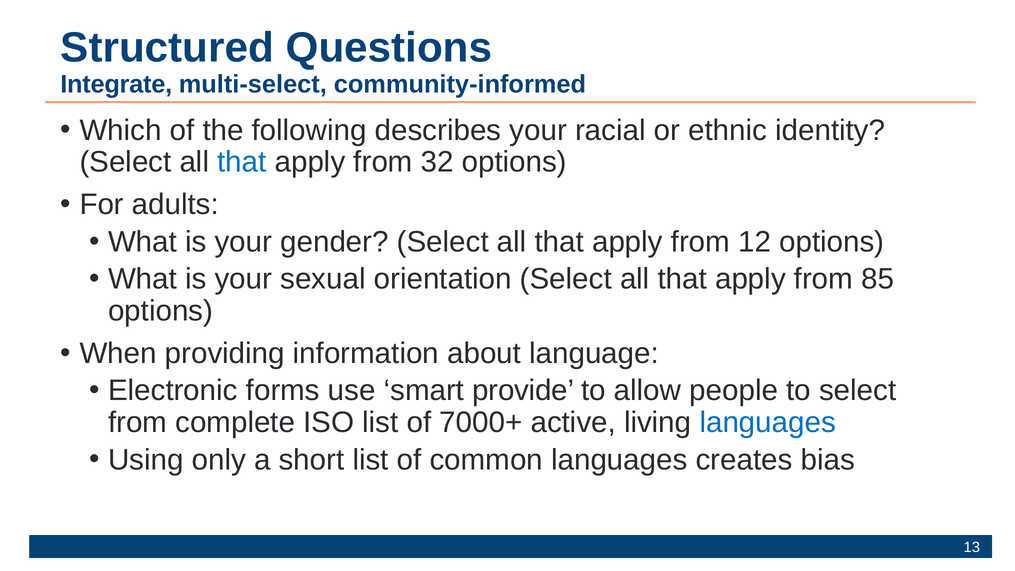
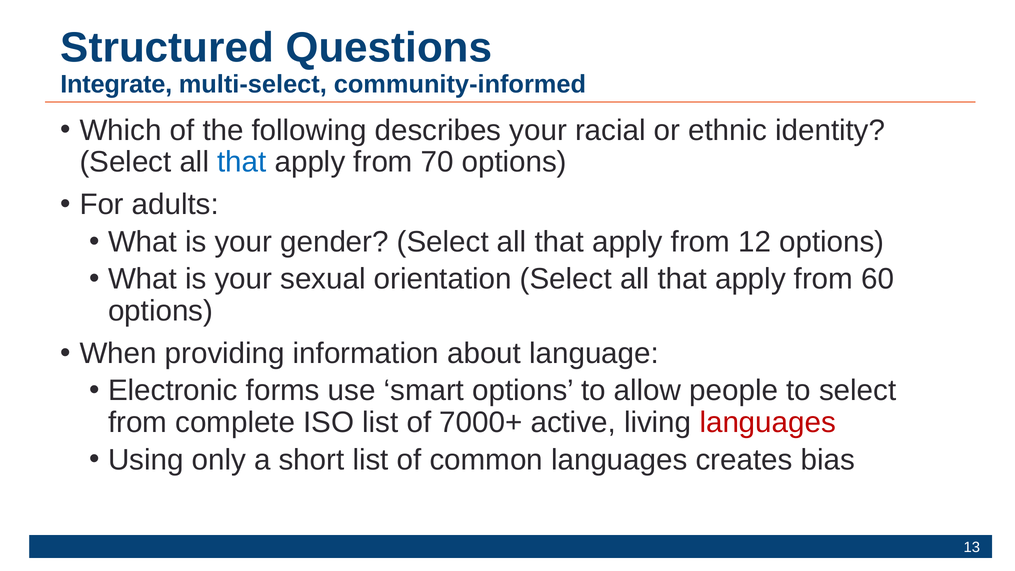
32: 32 -> 70 (437, 162)
85: 85 -> 60 (878, 279)
smart provide: provide -> options (523, 391)
languages colour: blue -> red (768, 423)
